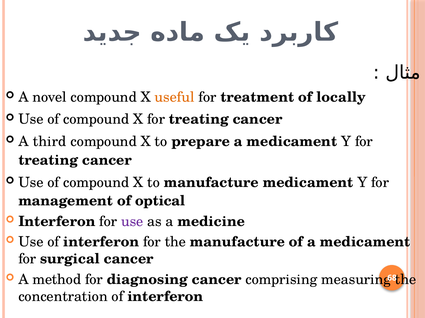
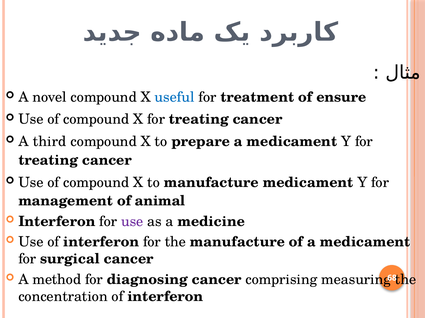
useful colour: orange -> blue (175, 97)
locally: locally -> ensure (341, 97)
optical: optical -> animal (160, 201)
